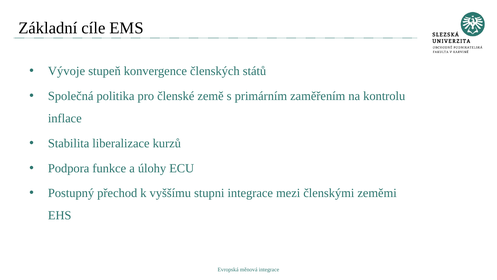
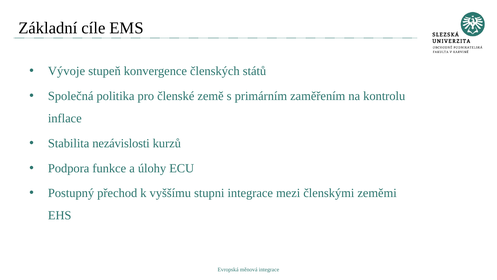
liberalizace: liberalizace -> nezávislosti (121, 143)
